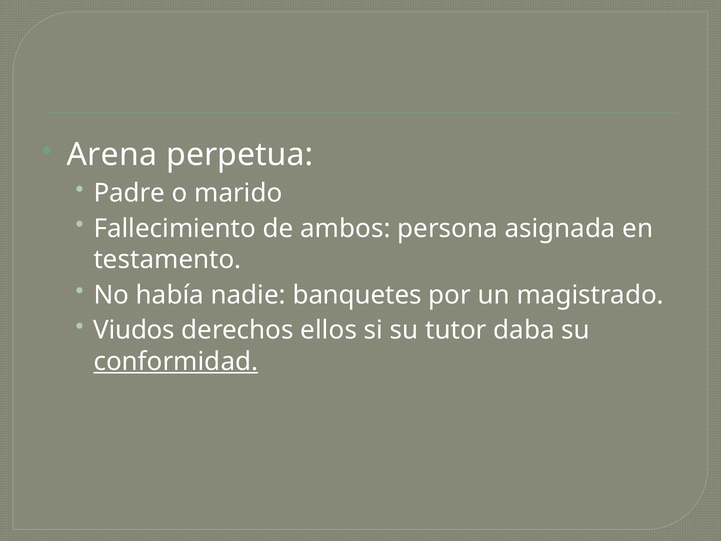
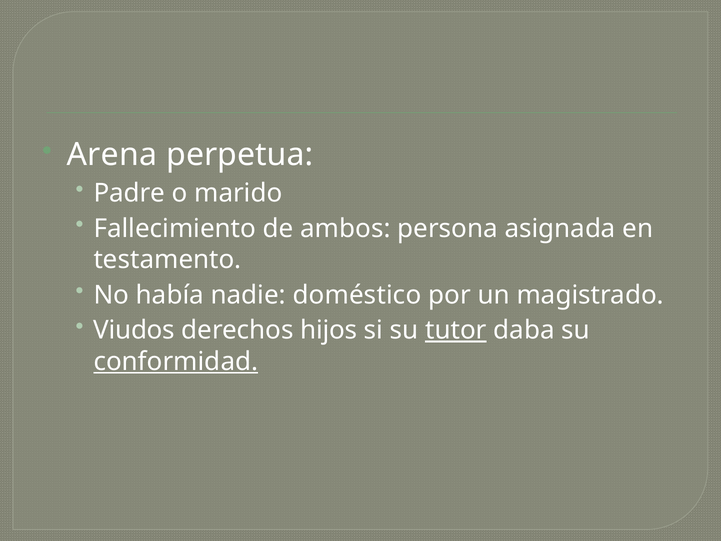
banquetes: banquetes -> doméstico (357, 295)
ellos: ellos -> hijos (329, 330)
tutor underline: none -> present (456, 330)
